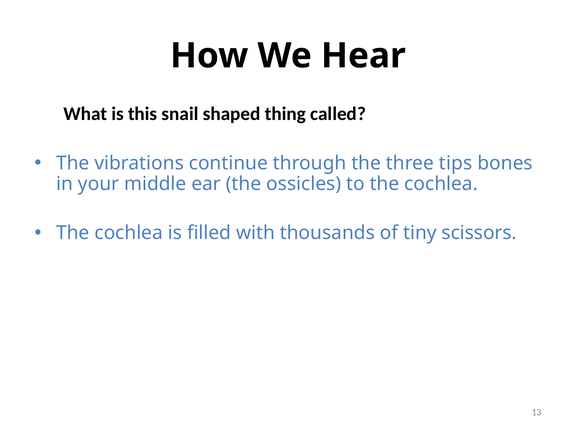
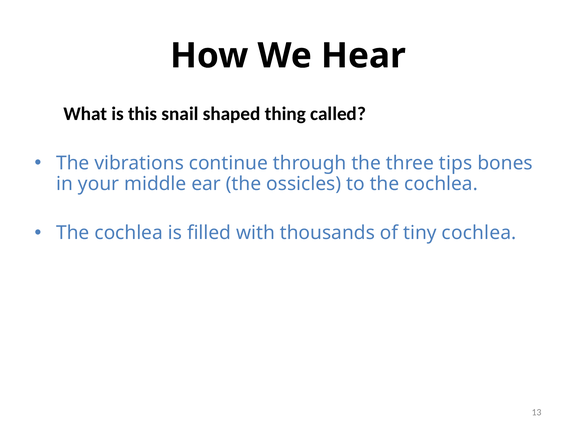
tiny scissors: scissors -> cochlea (479, 233)
